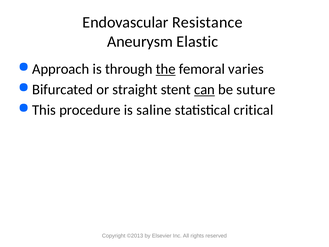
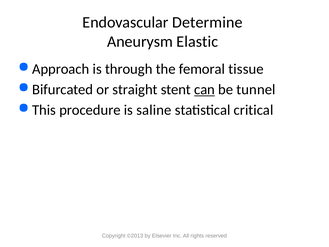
Resistance: Resistance -> Determine (207, 22)
the underline: present -> none (166, 69)
varies: varies -> tissue (246, 69)
suture: suture -> tunnel (256, 89)
